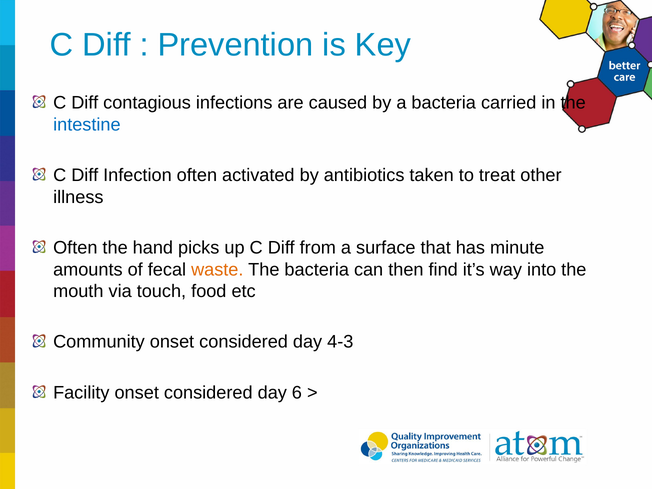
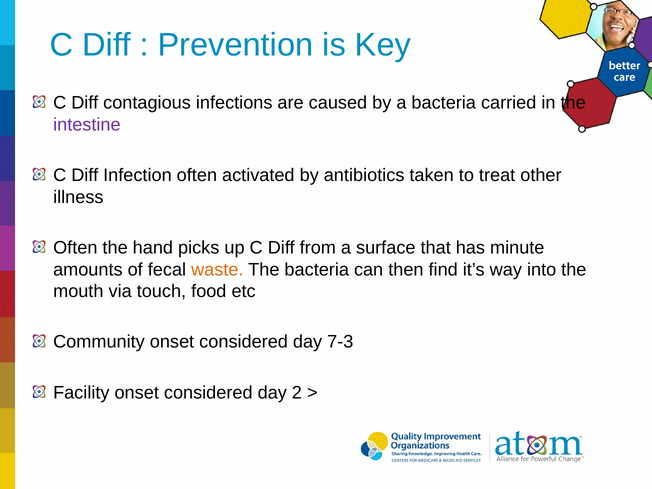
intestine colour: blue -> purple (87, 125)
4-3: 4-3 -> 7-3 (340, 342)
6: 6 -> 2 (297, 393)
